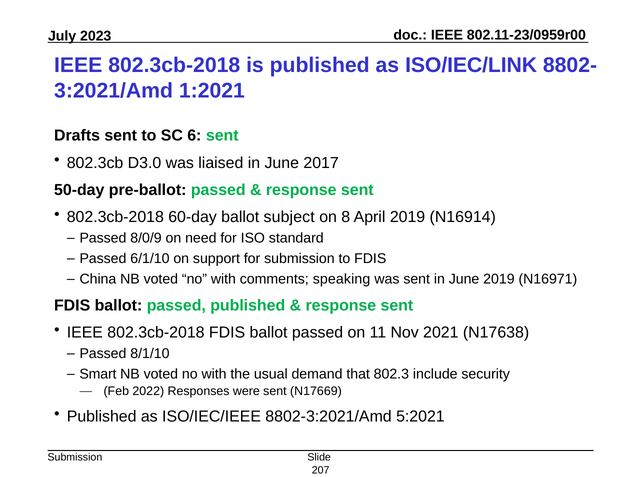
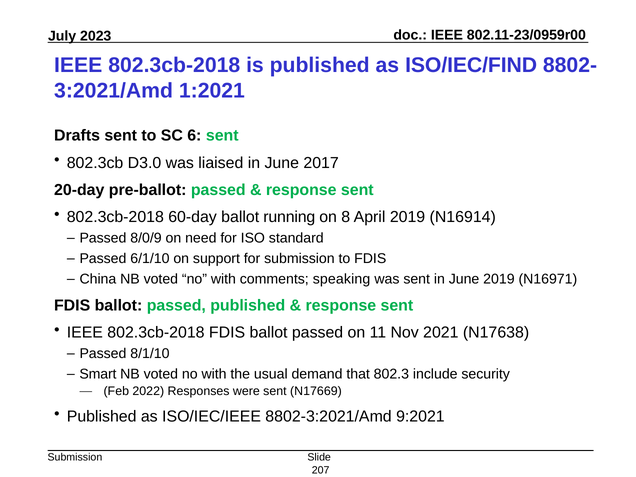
ISO/IEC/LINK: ISO/IEC/LINK -> ISO/IEC/FIND (471, 65)
50-day: 50-day -> 20-day (79, 190)
subject: subject -> running (289, 217)
5:2021: 5:2021 -> 9:2021 (420, 416)
